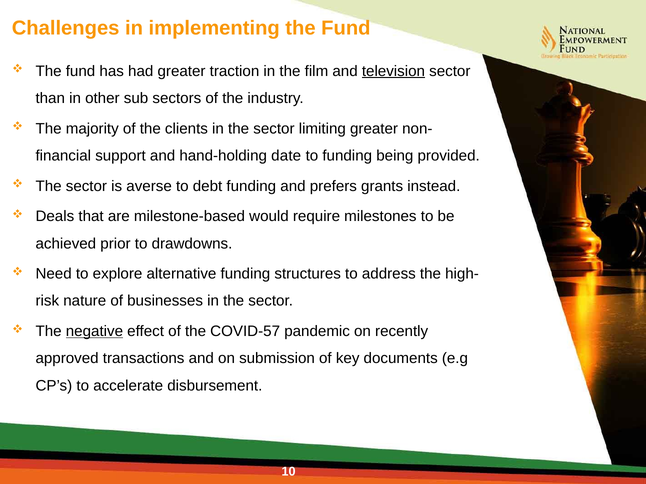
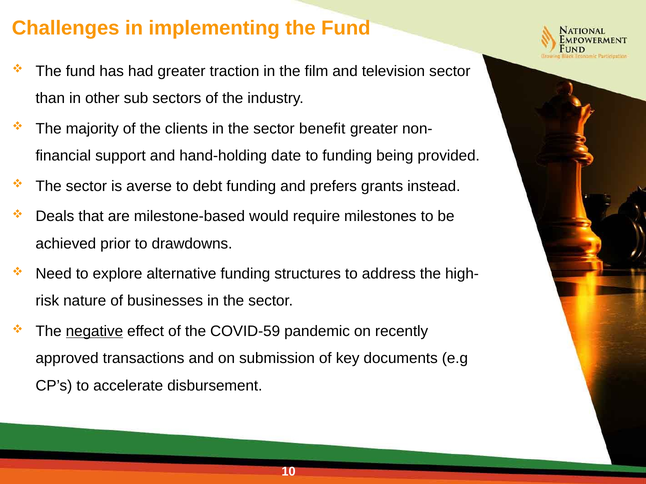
television underline: present -> none (393, 71)
limiting: limiting -> benefit (322, 129)
COVID-57: COVID-57 -> COVID-59 (245, 332)
